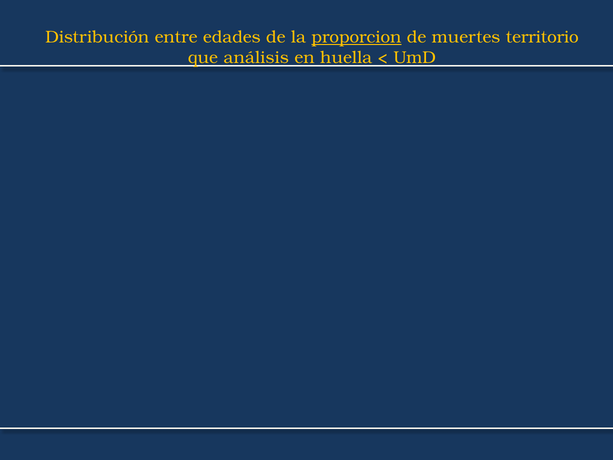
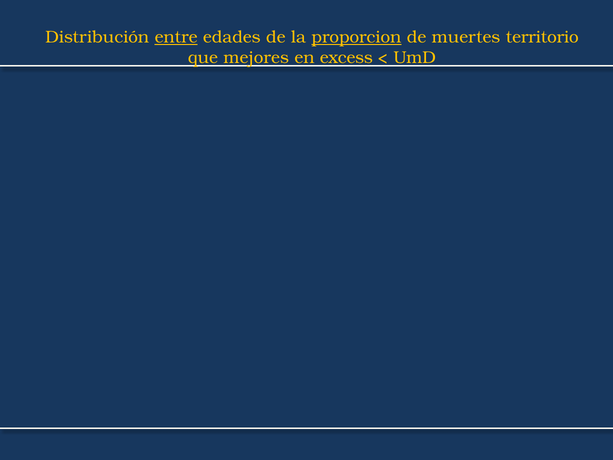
entre underline: none -> present (176, 37)
análisis: análisis -> mejores (256, 58)
huella: huella -> excess (346, 58)
